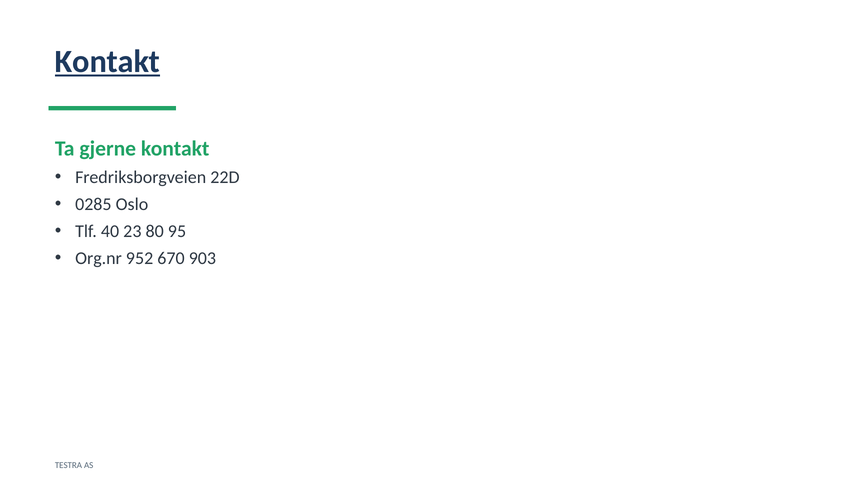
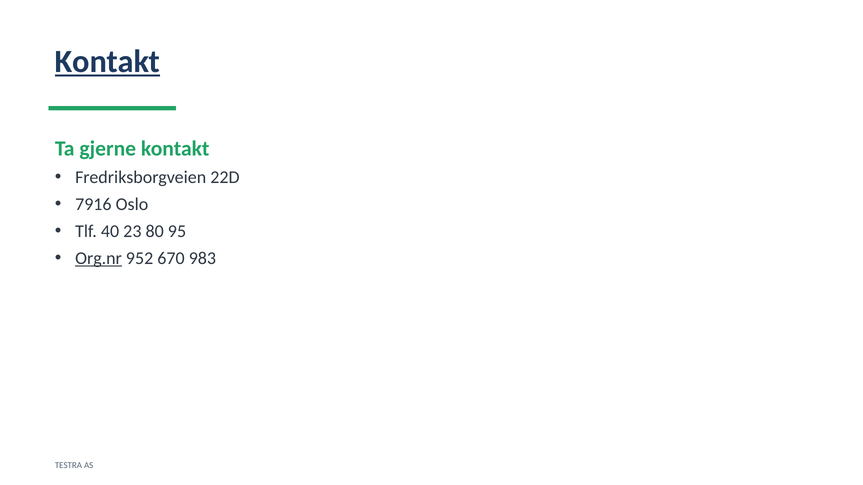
0285: 0285 -> 7916 (93, 204)
Org.nr underline: none -> present (99, 258)
903: 903 -> 983 (202, 258)
